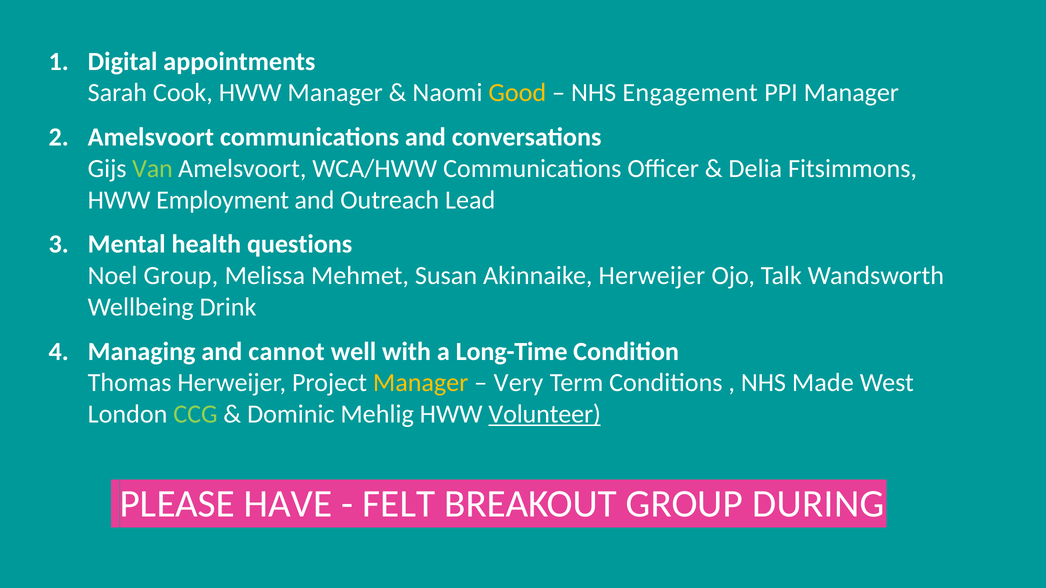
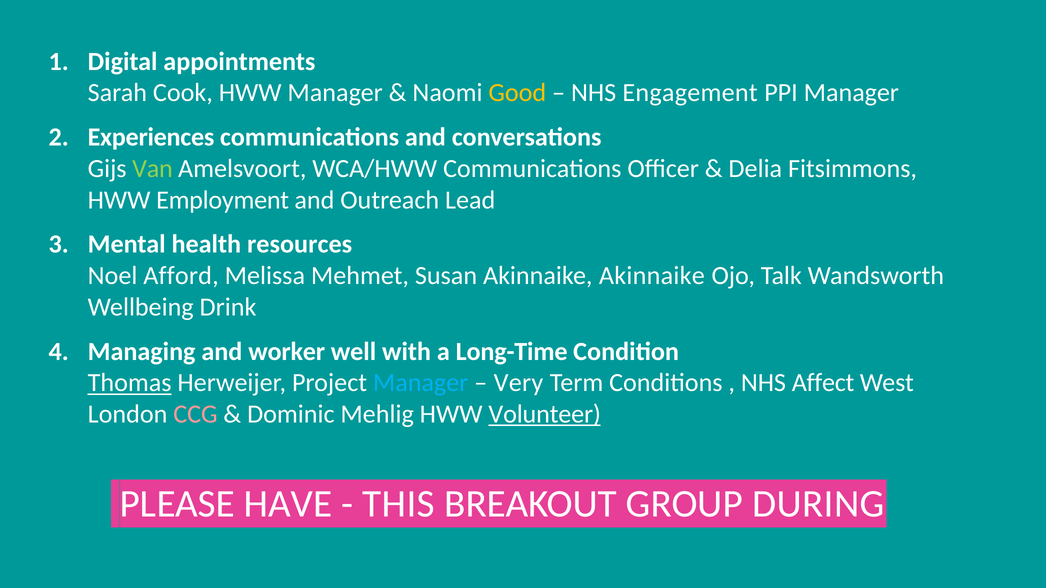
Amelsvoort: Amelsvoort -> Experiences (151, 137)
questions: questions -> resources (300, 244)
Noel Group: Group -> Afford (181, 276)
Akinnaike Herweijer: Herweijer -> Akinnaike (652, 276)
cannot: cannot -> worker (287, 352)
Thomas underline: none -> present (130, 383)
Manager colour: yellow -> light blue (421, 383)
Made: Made -> Affect (823, 383)
CCG colour: light green -> pink (195, 414)
FELT: FELT -> THIS (399, 504)
